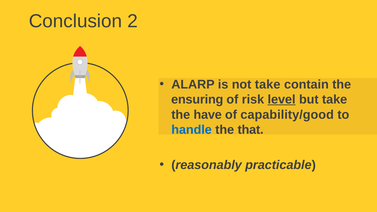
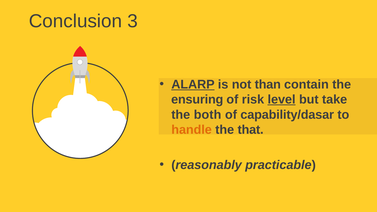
2: 2 -> 3 (133, 21)
ALARP underline: none -> present (193, 85)
not take: take -> than (268, 85)
have: have -> both (208, 115)
capability/good: capability/good -> capability/dasar (287, 115)
handle colour: blue -> orange (192, 130)
